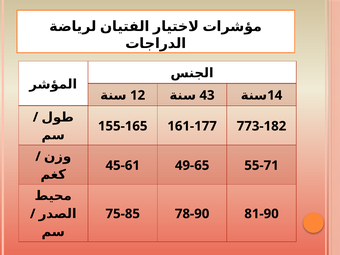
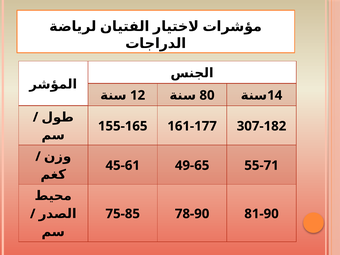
43: 43 -> 80 (207, 95)
773-182: 773-182 -> 307-182 (262, 126)
